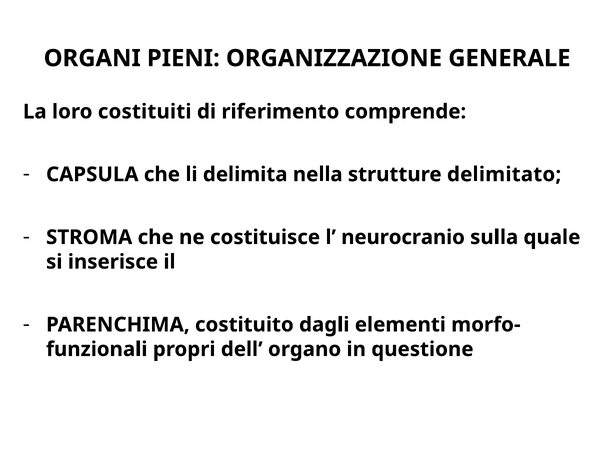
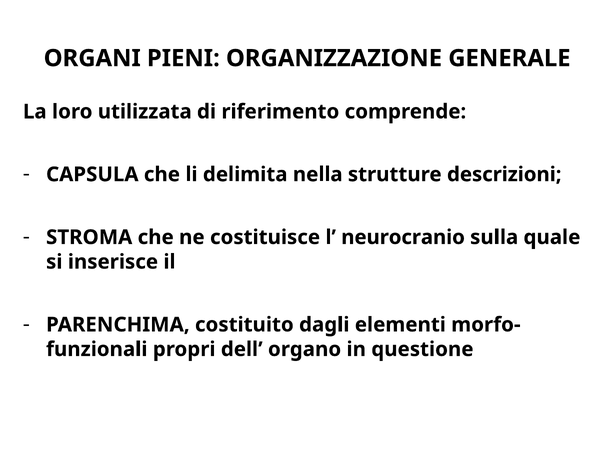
costituiti: costituiti -> utilizzata (145, 112)
delimitato: delimitato -> descrizioni (504, 175)
